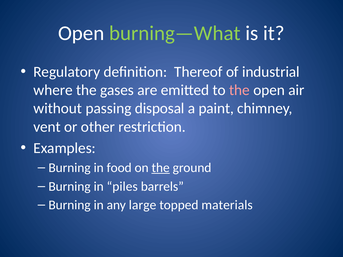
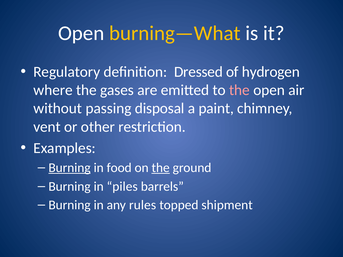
burning—What colour: light green -> yellow (175, 33)
Thereof: Thereof -> Dressed (198, 72)
industrial: industrial -> hydrogen (271, 72)
Burning underline: none -> present (70, 168)
large: large -> rules (143, 205)
materials: materials -> shipment (227, 205)
